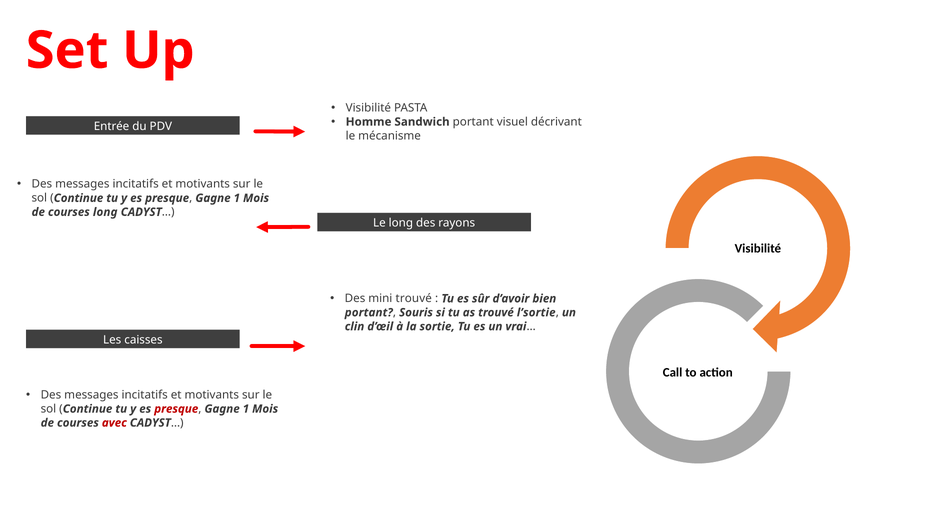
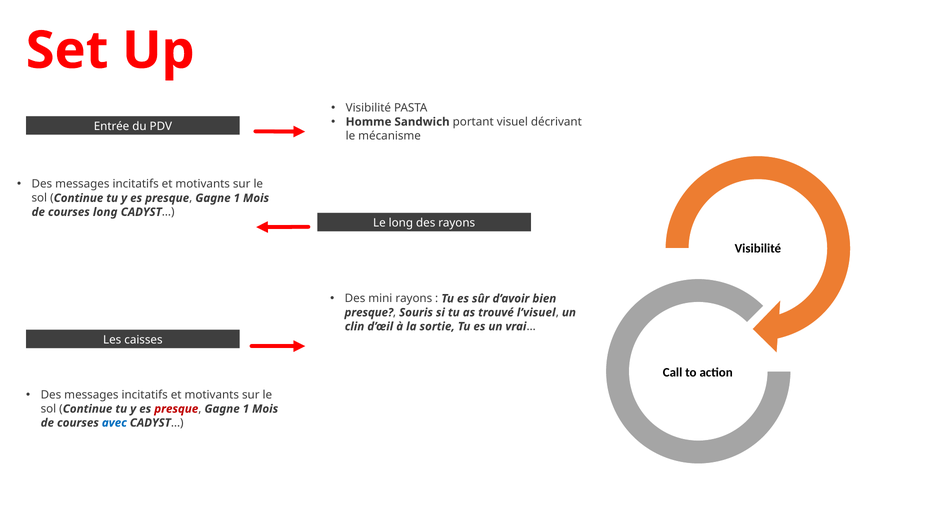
mini trouvé: trouvé -> rayons (414, 299)
portant: portant -> presque (369, 313)
l’sortie: l’sortie -> l’visuel (536, 313)
avec colour: red -> blue (114, 423)
